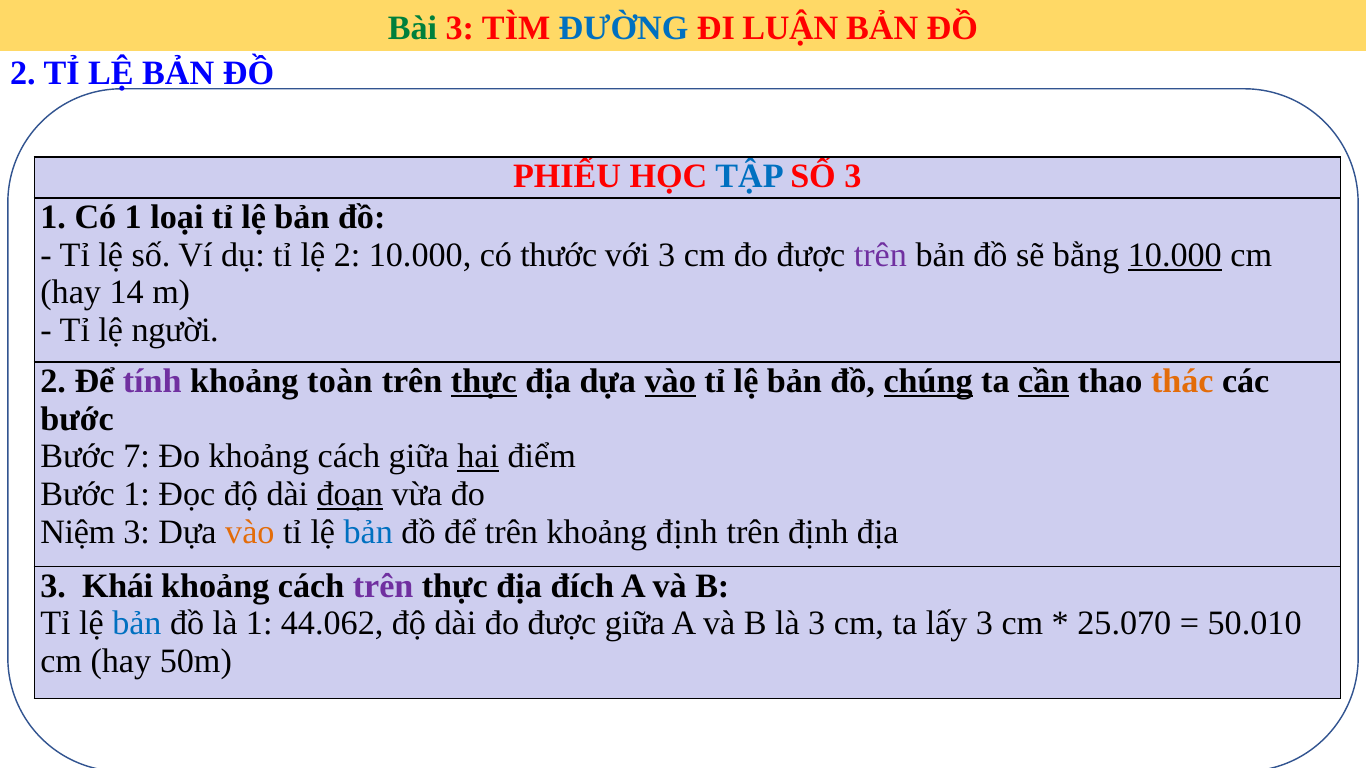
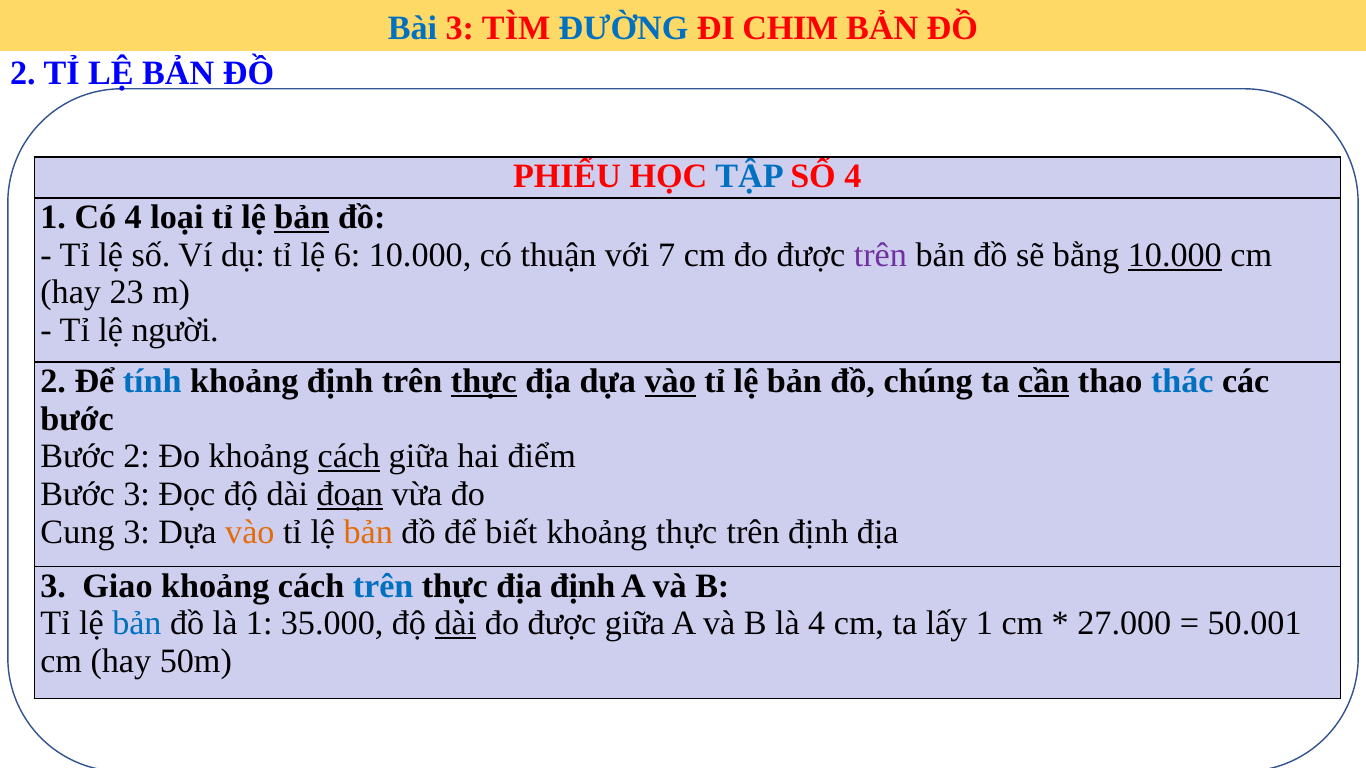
Bài colour: green -> blue (412, 28)
LUẬN: LUẬN -> CHIM (790, 28)
SỐ 3: 3 -> 4 (853, 176)
Có 1: 1 -> 4 (133, 217)
bản underline: none -> present (302, 217)
lệ 2: 2 -> 6 (347, 255)
thước: thước -> thuận (559, 255)
với 3: 3 -> 7 (667, 255)
14: 14 -> 23 (127, 293)
tính colour: purple -> blue (152, 381)
khoảng toàn: toàn -> định (340, 381)
chúng underline: present -> none (928, 381)
thác colour: orange -> blue (1182, 381)
Bước 7: 7 -> 2 (137, 457)
cách underline: none -> present (349, 457)
hai underline: present -> none (478, 457)
Bước 1: 1 -> 3 (137, 495)
Niệm: Niệm -> Cung (78, 532)
bản colour: blue -> orange (368, 532)
để trên: trên -> biết (511, 532)
khoảng định: định -> thực (687, 532)
Khái: Khái -> Giao (117, 586)
trên colour: purple -> blue (383, 586)
địa đích: đích -> định (583, 586)
44.062: 44.062 -> 35.000 (332, 624)
dài underline: none -> present (455, 624)
là 3: 3 -> 4 (817, 624)
lấy 3: 3 -> 1 (984, 624)
25.070: 25.070 -> 27.000 (1124, 624)
50.010: 50.010 -> 50.001 (1255, 624)
